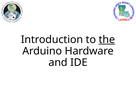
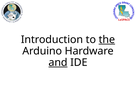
and underline: none -> present (58, 62)
